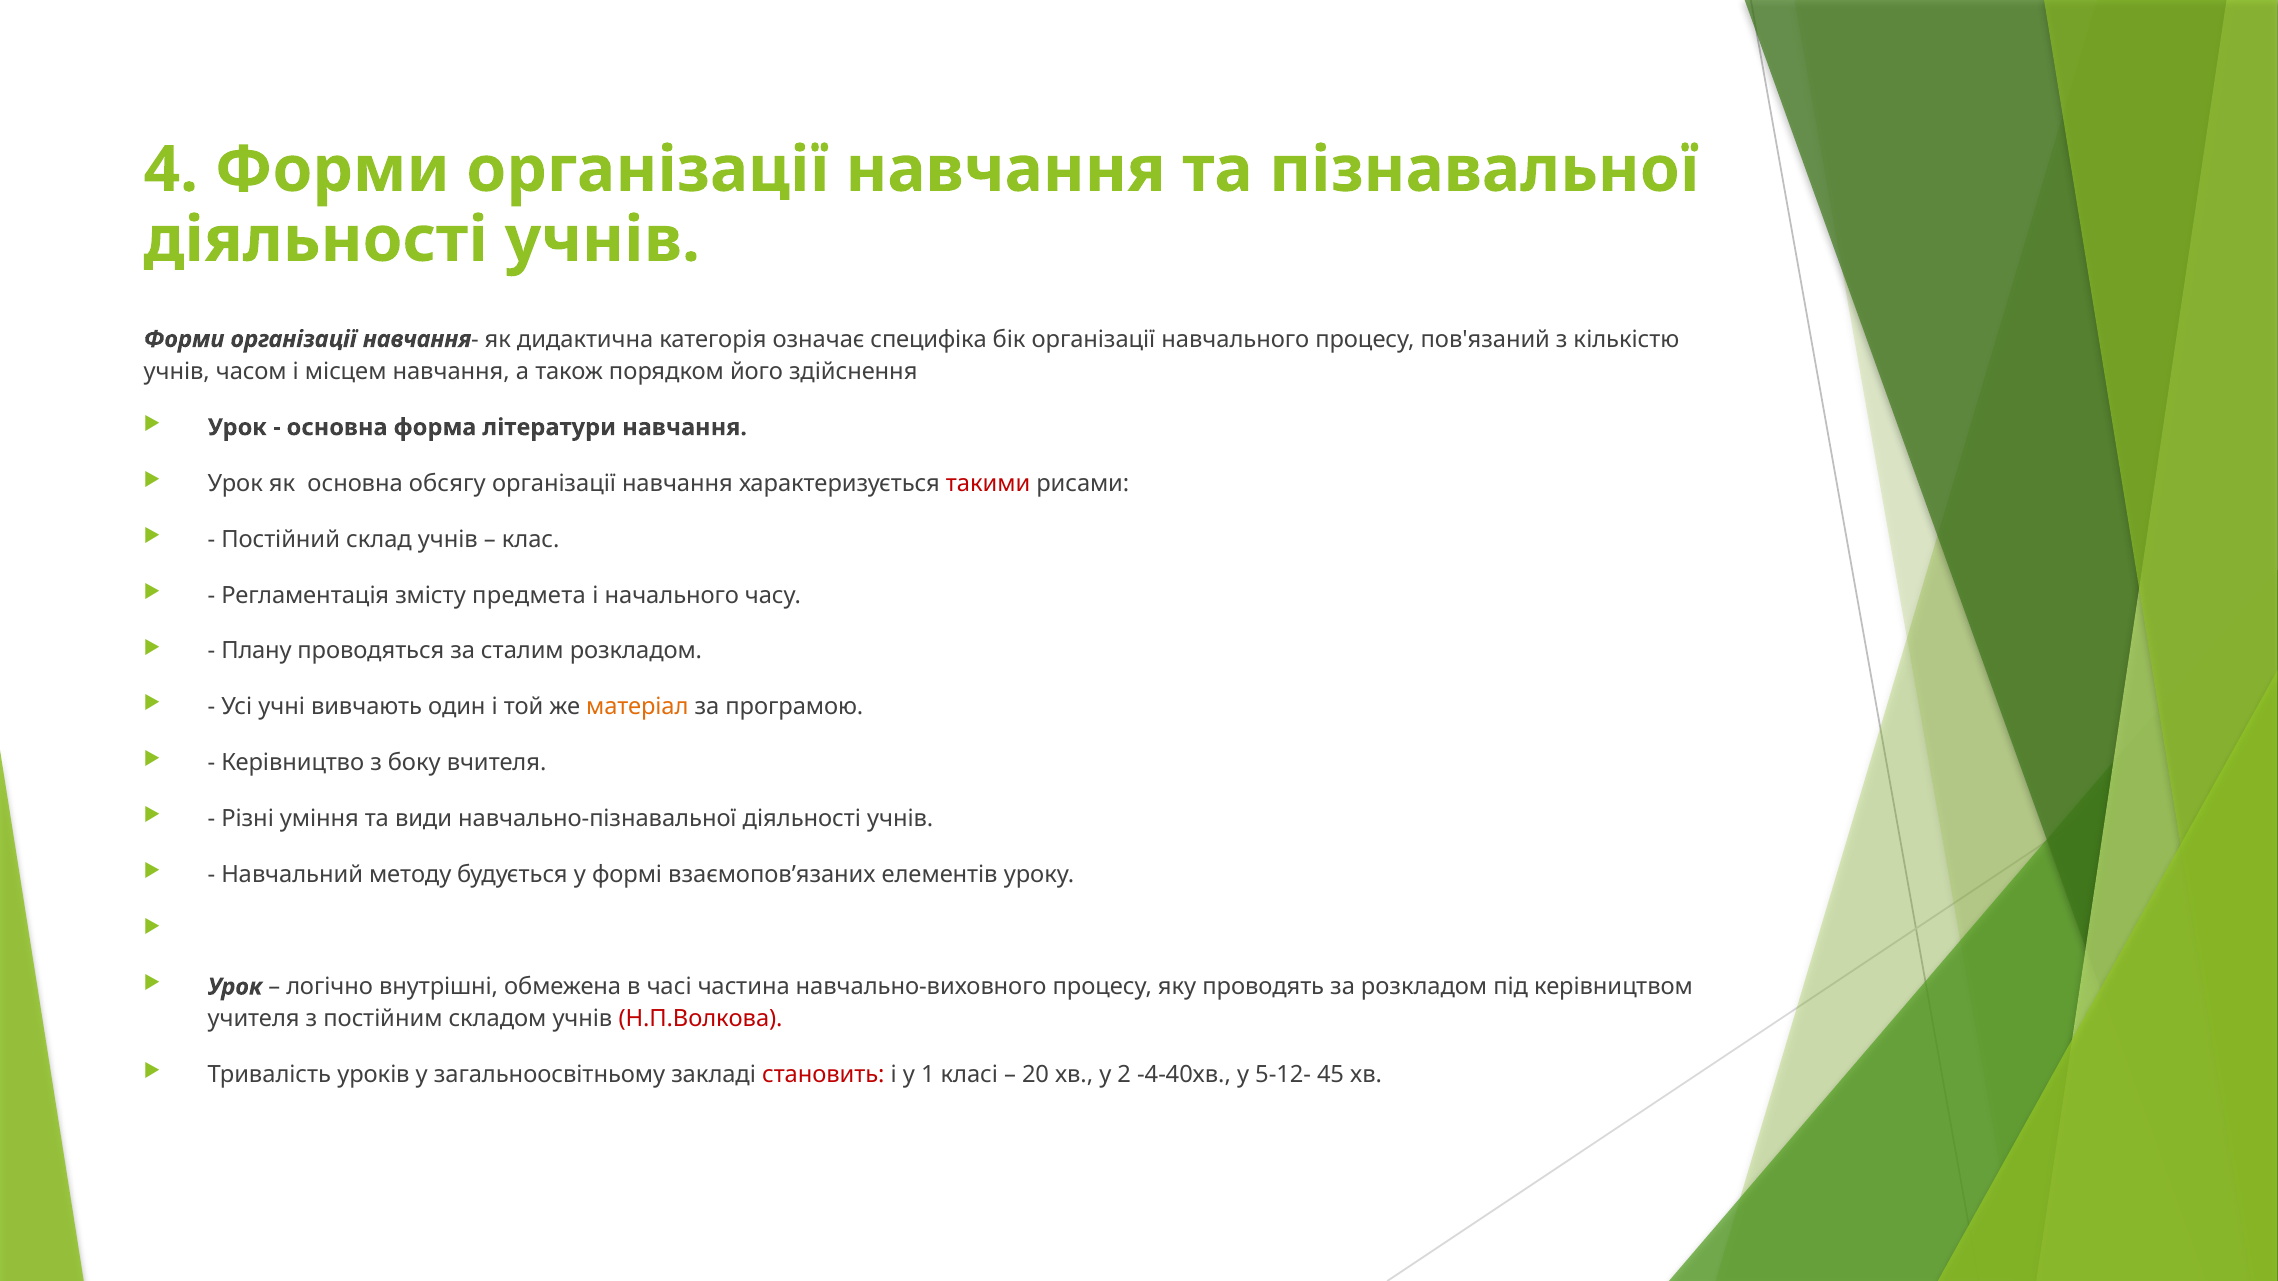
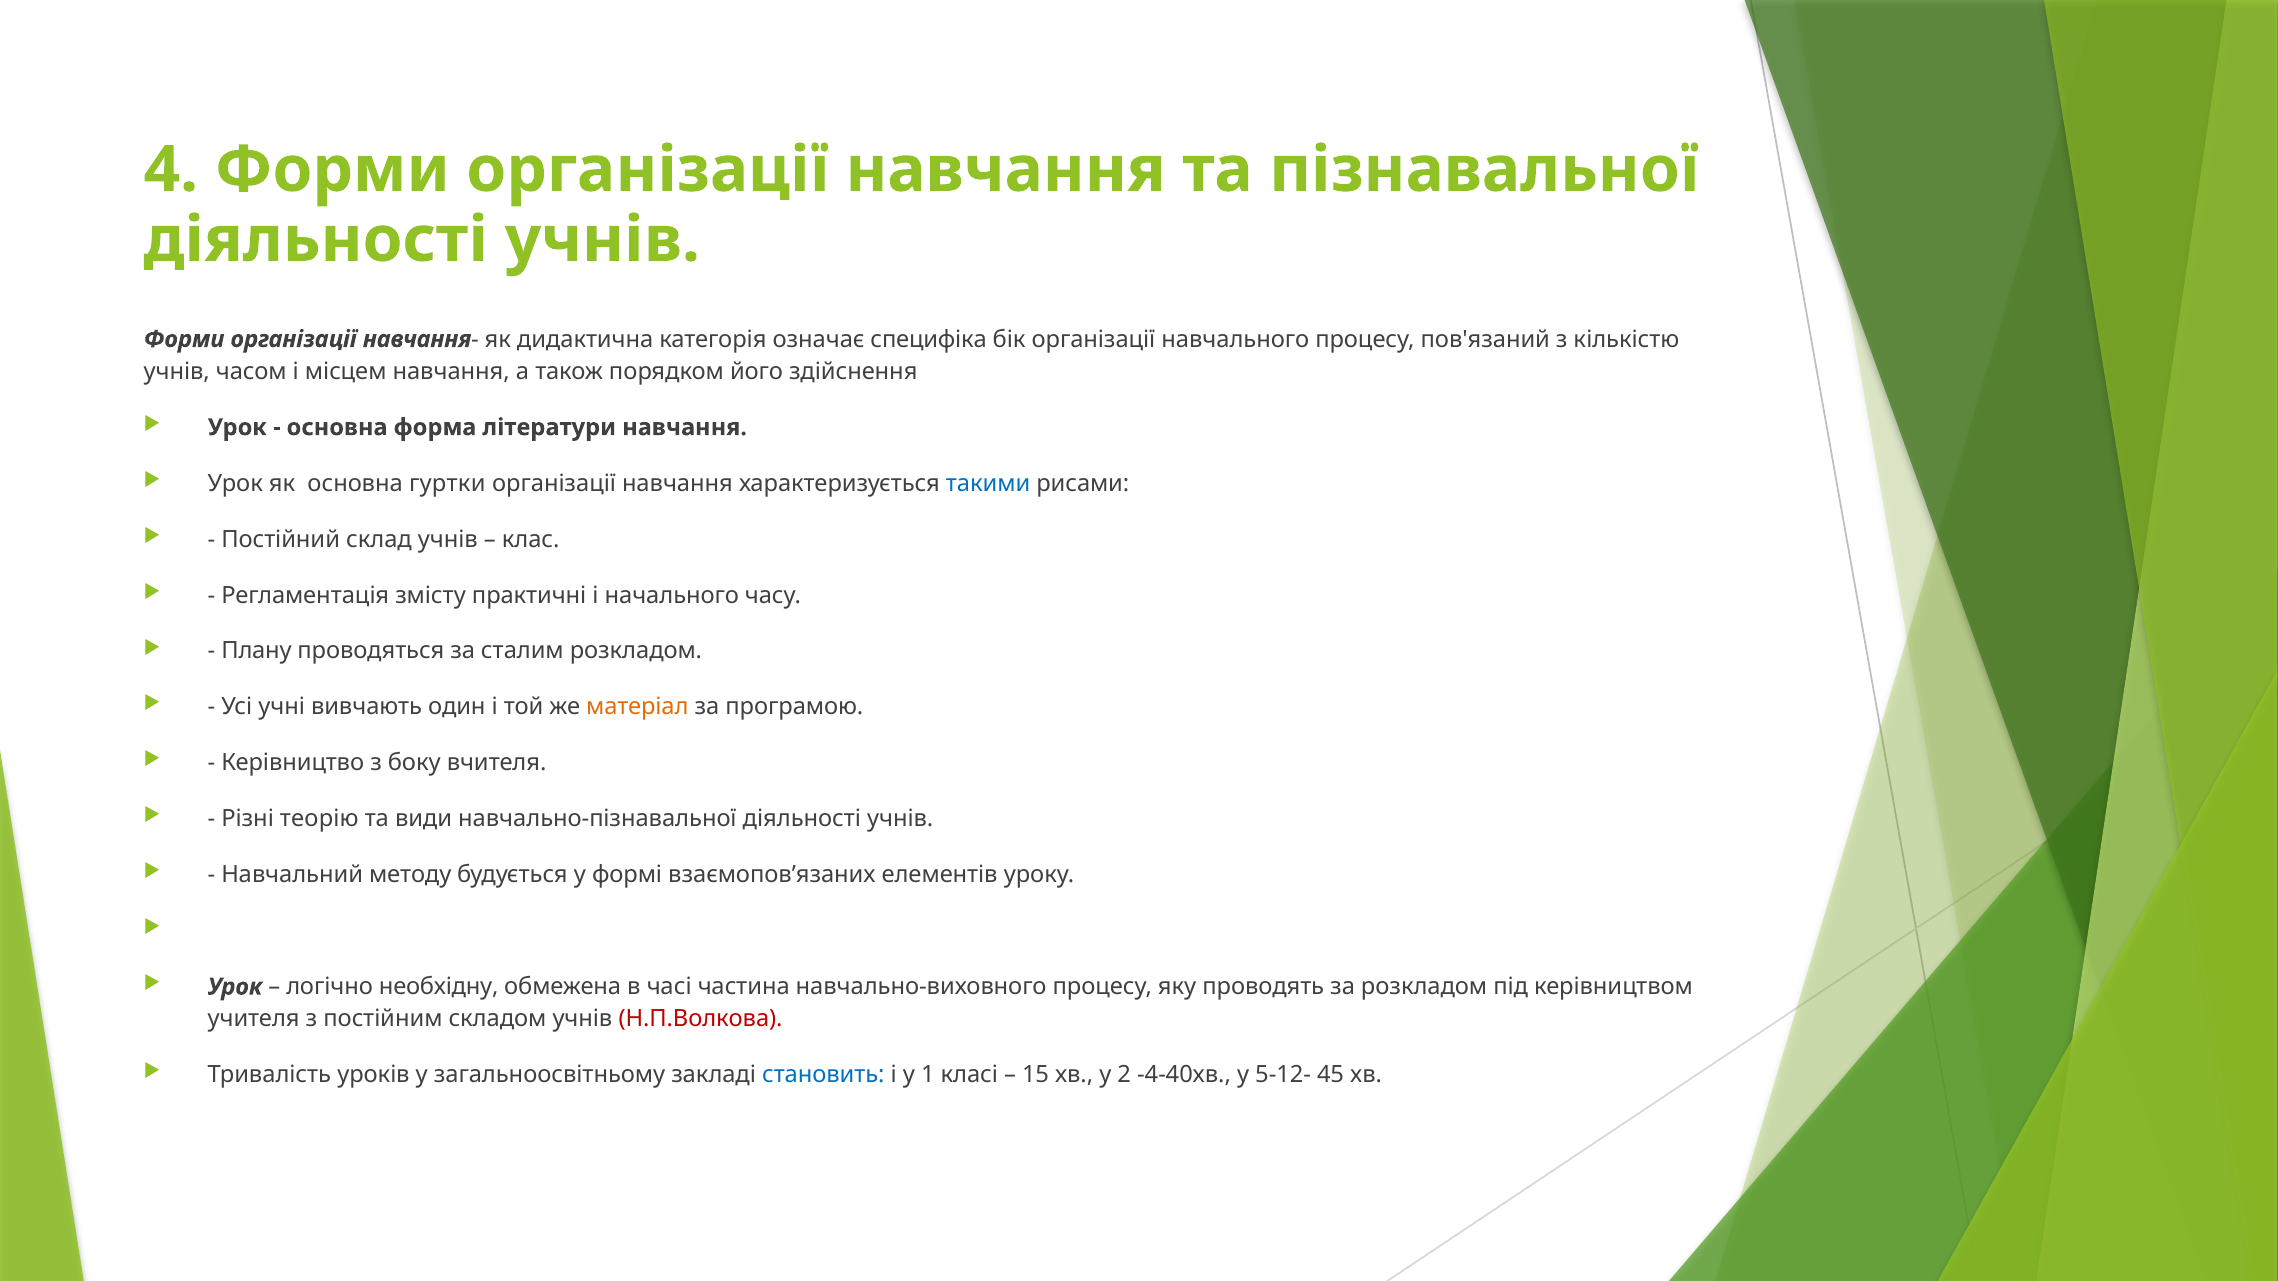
обсягу: обсягу -> гуртки (447, 483)
такими colour: red -> blue (988, 483)
предмета: предмета -> практичні (529, 595)
уміння: уміння -> теорію (319, 819)
внутрішні: внутрішні -> необхідну (439, 987)
становить colour: red -> blue (823, 1075)
20: 20 -> 15 (1036, 1075)
